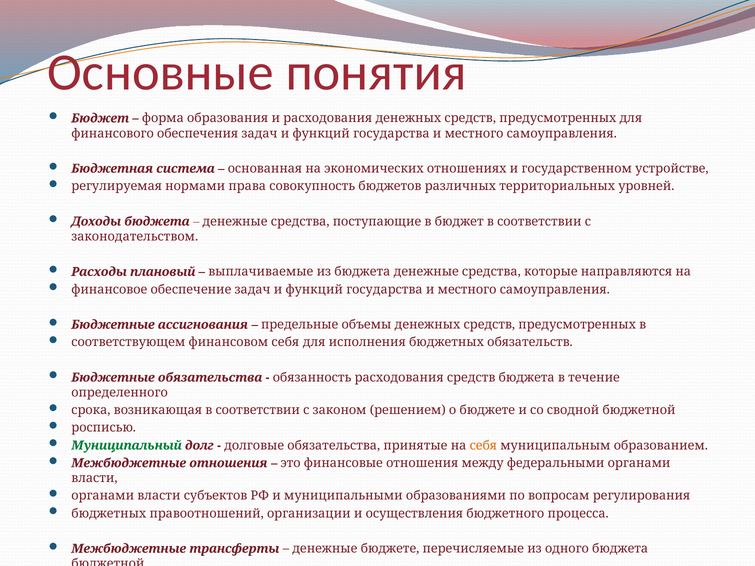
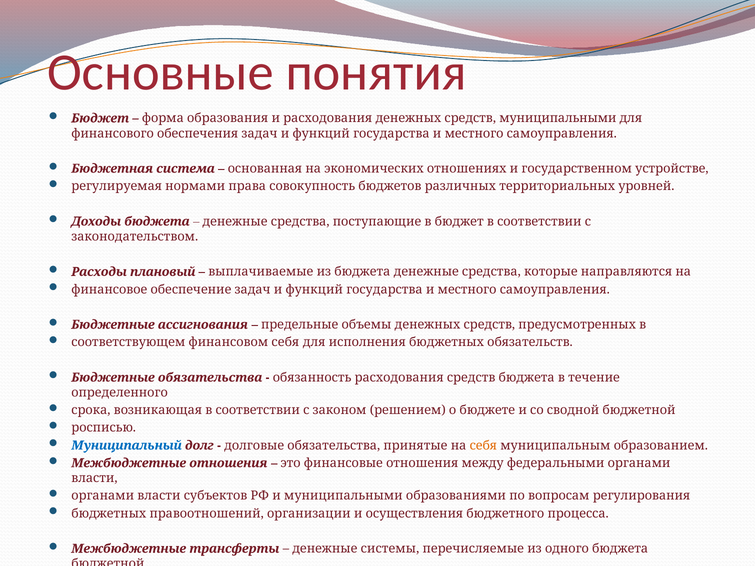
расходования денежных средств предусмотренных: предусмотренных -> муниципальными (558, 118)
Муниципальный colour: green -> blue (127, 446)
денежные бюджете: бюджете -> системы (390, 549)
